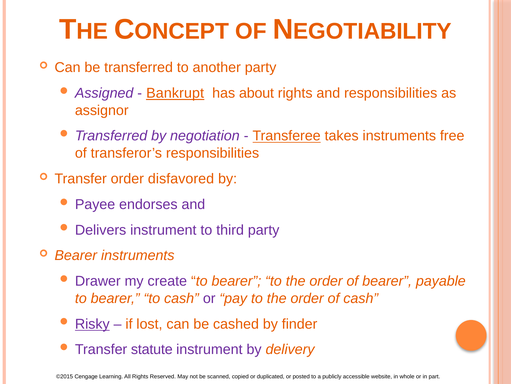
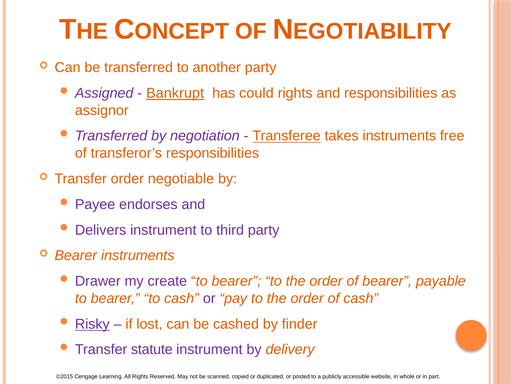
about: about -> could (256, 93)
disfavored: disfavored -> negotiable (181, 178)
